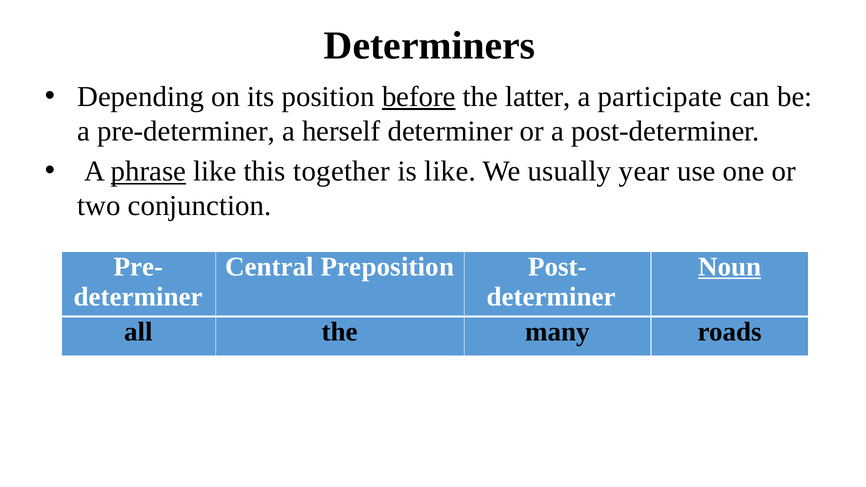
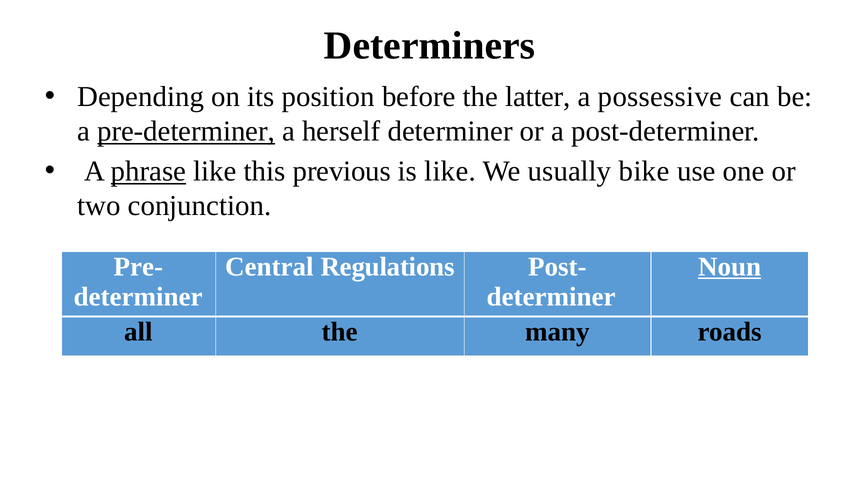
before underline: present -> none (419, 97)
participate: participate -> possessive (660, 97)
pre-determiner underline: none -> present (186, 131)
together: together -> previous (342, 171)
year: year -> bike (644, 171)
Preposition: Preposition -> Regulations (388, 267)
